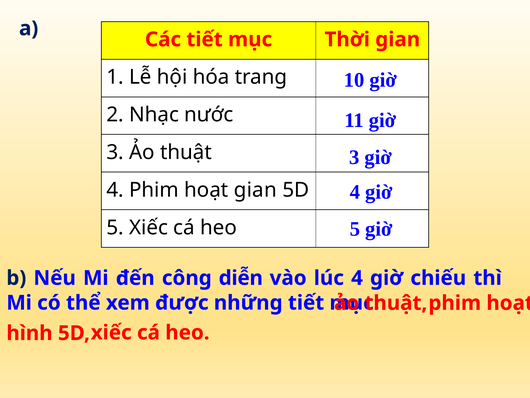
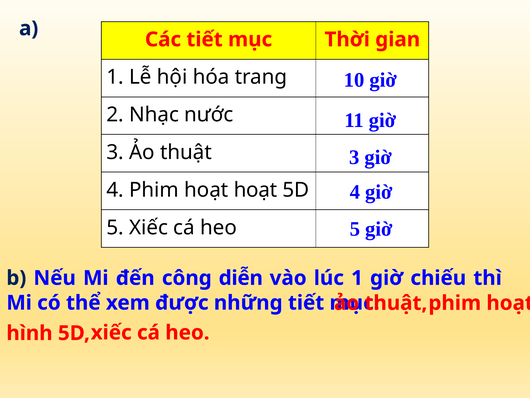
hoạt gian: gian -> hoạt (256, 190)
lúc 4: 4 -> 1 (357, 278)
